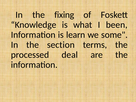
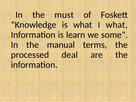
fixing: fixing -> must (64, 15)
I been: been -> what (117, 25)
section: section -> manual (61, 45)
